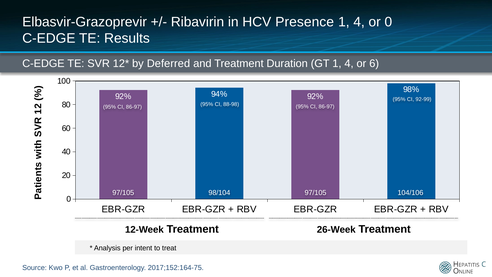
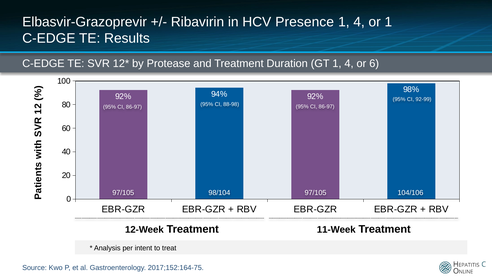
or 0: 0 -> 1 (388, 22)
Deferred: Deferred -> Protease (169, 63)
26-Week: 26-Week -> 11-Week (336, 230)
